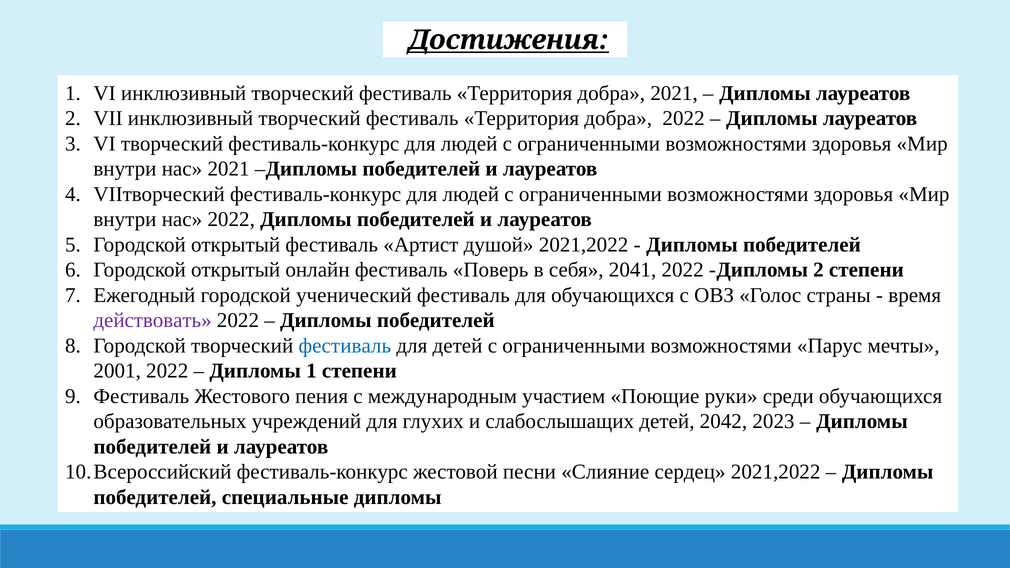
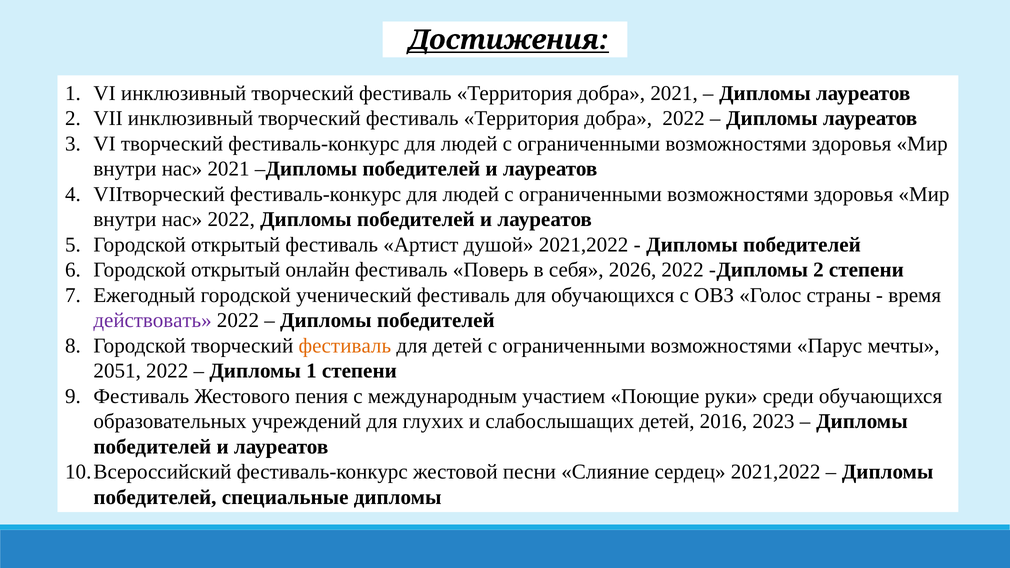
2041: 2041 -> 2026 (633, 270)
фестиваль colour: blue -> orange (345, 346)
2001: 2001 -> 2051 (117, 371)
2042: 2042 -> 2016 (723, 421)
